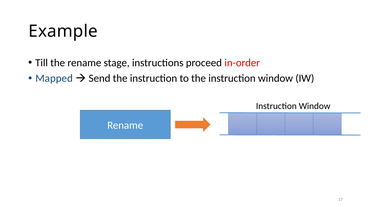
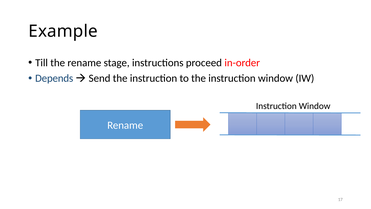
Mapped: Mapped -> Depends (54, 78)
